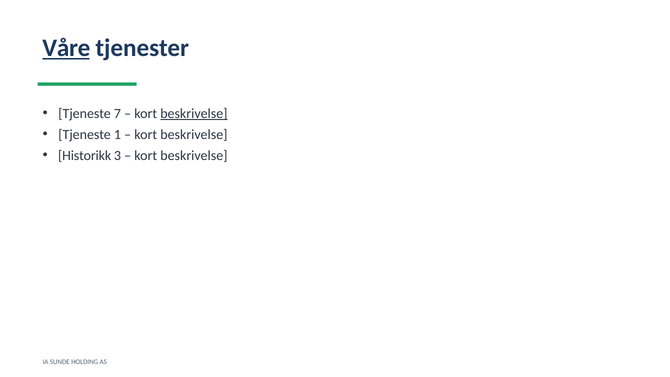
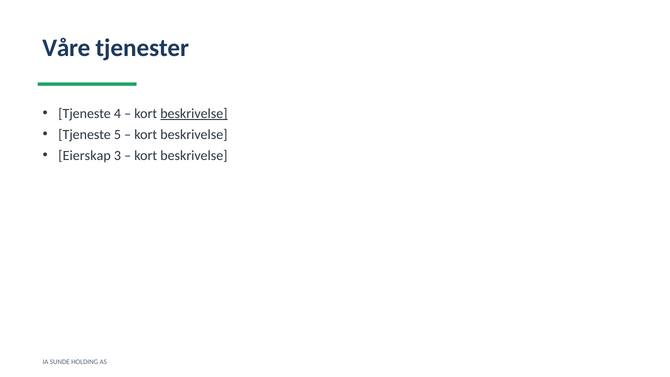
Våre underline: present -> none (66, 48)
7: 7 -> 4 (117, 113)
1: 1 -> 5 (117, 134)
Historikk: Historikk -> Eierskap (85, 155)
